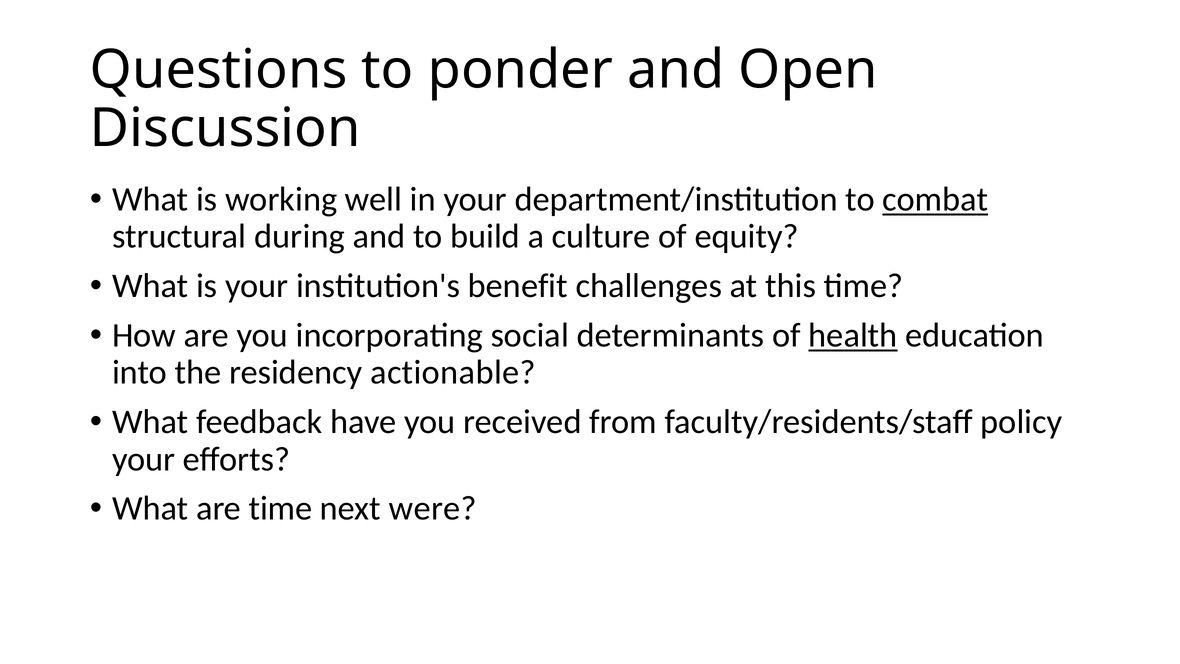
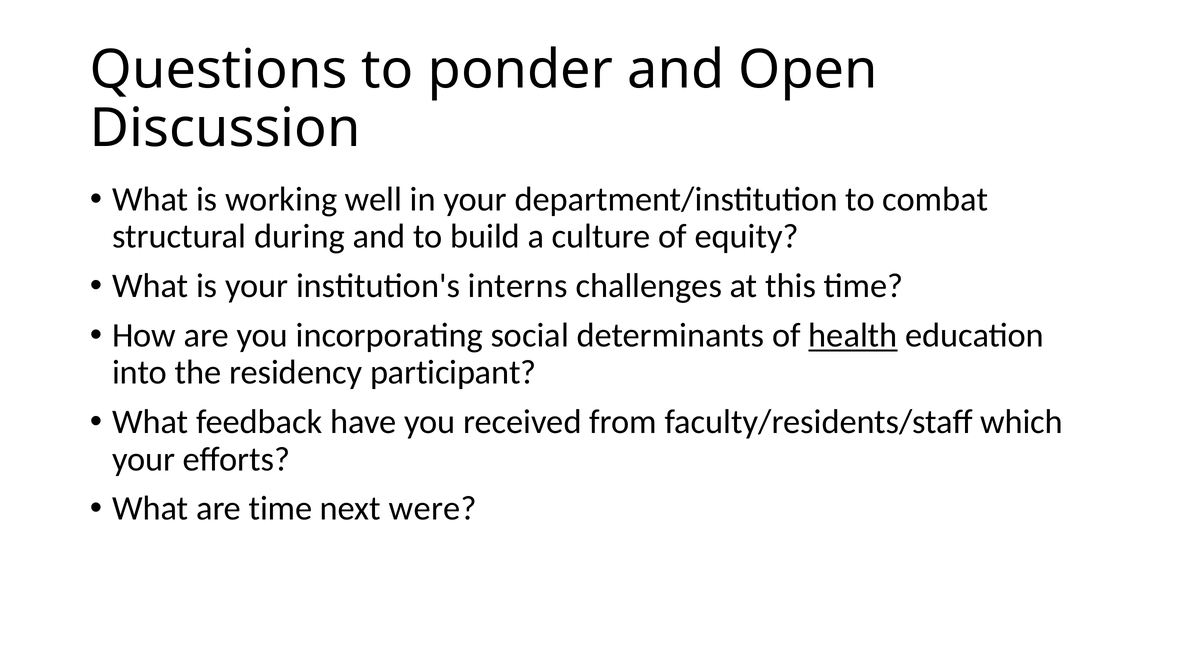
combat underline: present -> none (935, 199)
benefit: benefit -> interns (518, 286)
actionable: actionable -> participant (453, 372)
policy: policy -> which (1021, 422)
